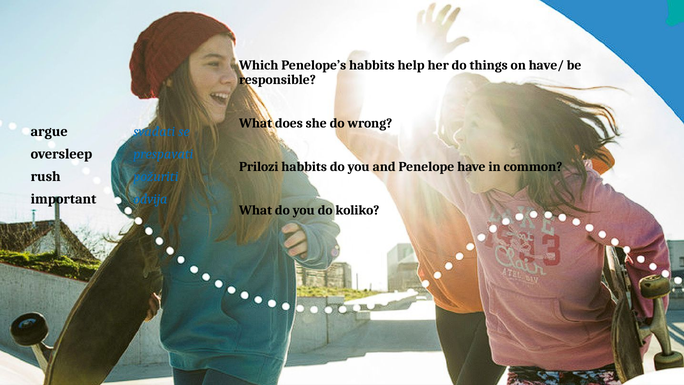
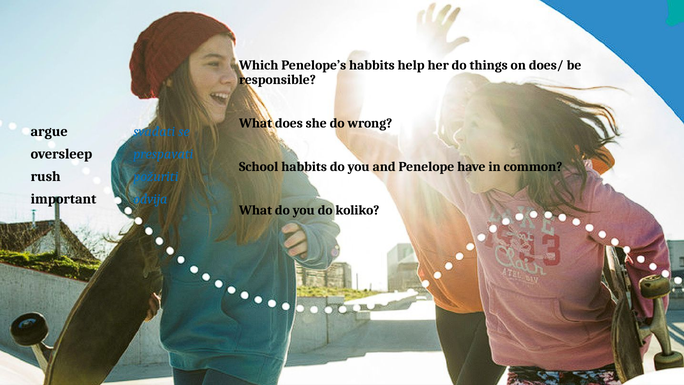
have/: have/ -> does/ (546, 65)
Prilozi: Prilozi -> School (259, 167)
